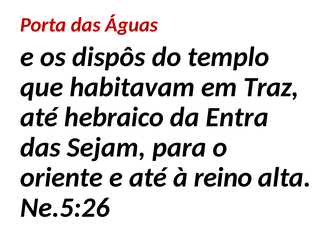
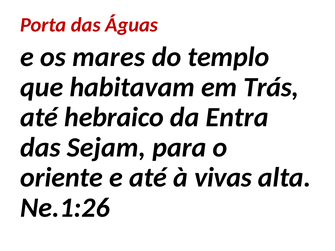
dispôs: dispôs -> mares (109, 57)
Traz: Traz -> Trás (271, 87)
reino: reino -> vivas (223, 178)
Ne.5:26: Ne.5:26 -> Ne.1:26 (65, 208)
